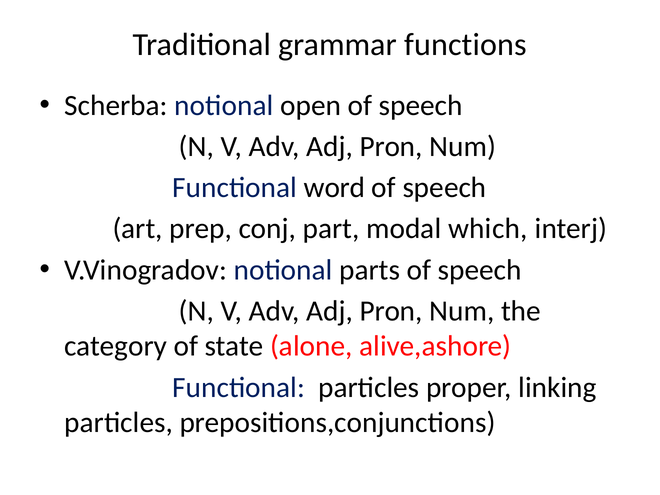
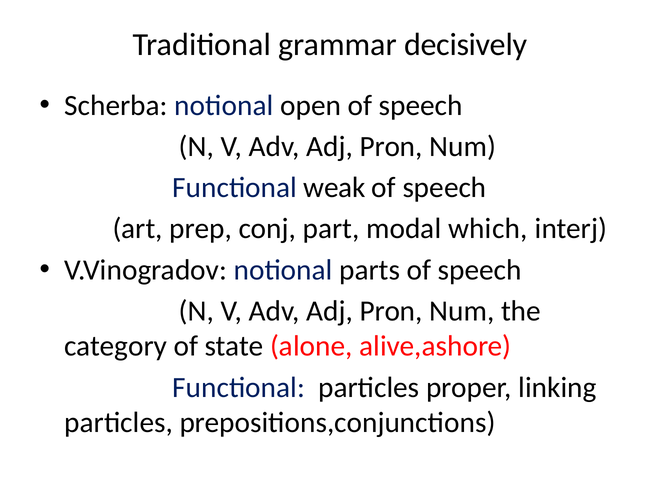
functions: functions -> decisively (466, 45)
word: word -> weak (334, 188)
